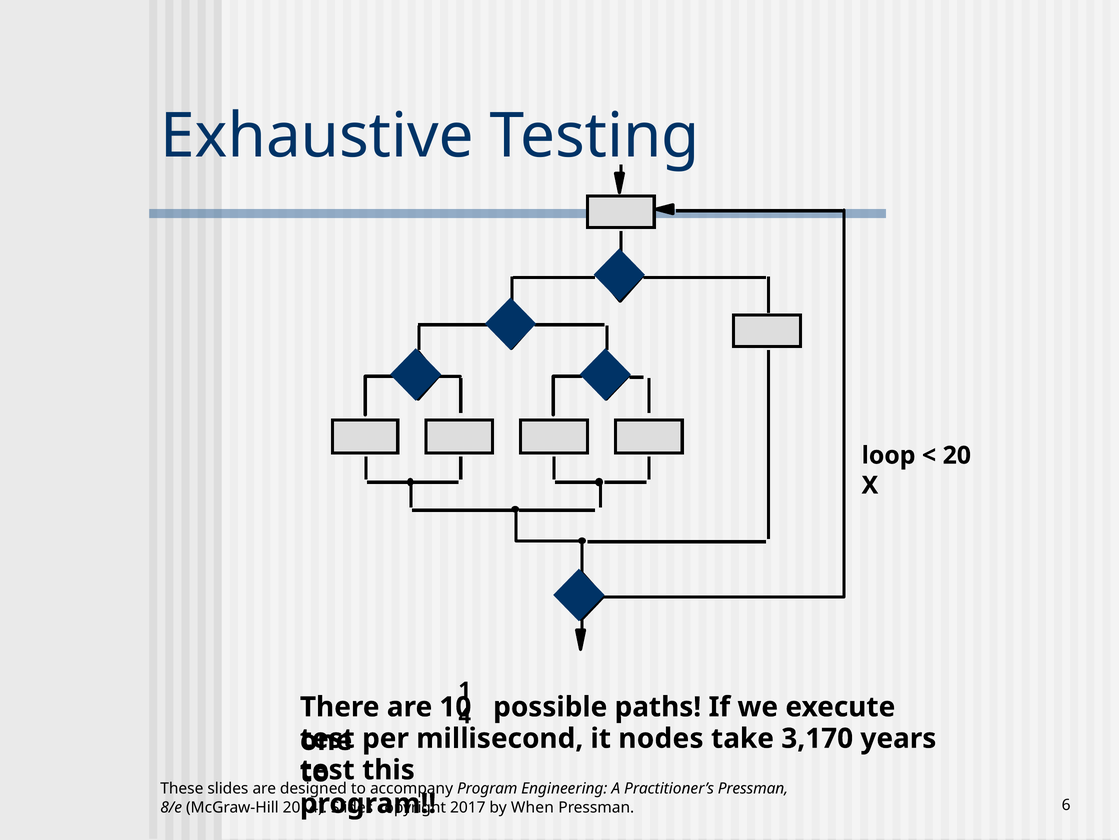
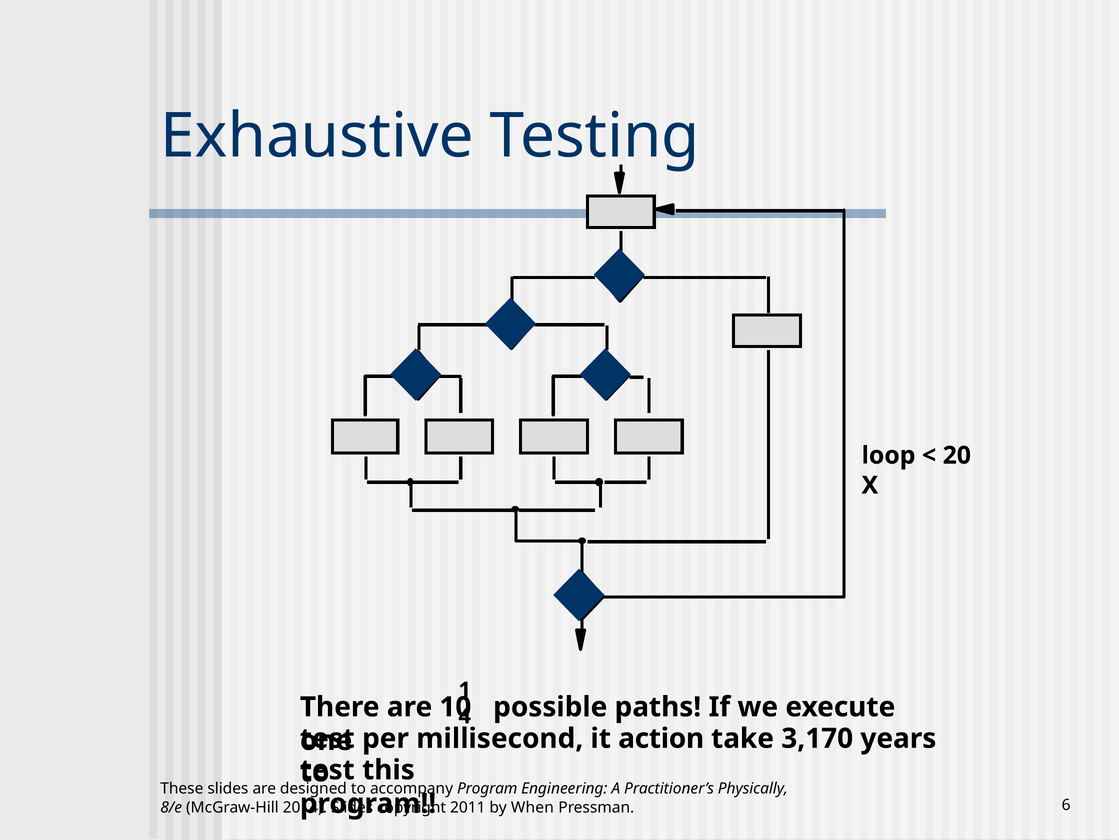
nodes: nodes -> action (661, 738)
Practitioner’s Pressman: Pressman -> Physically (753, 788)
2017: 2017 -> 2011 (468, 807)
